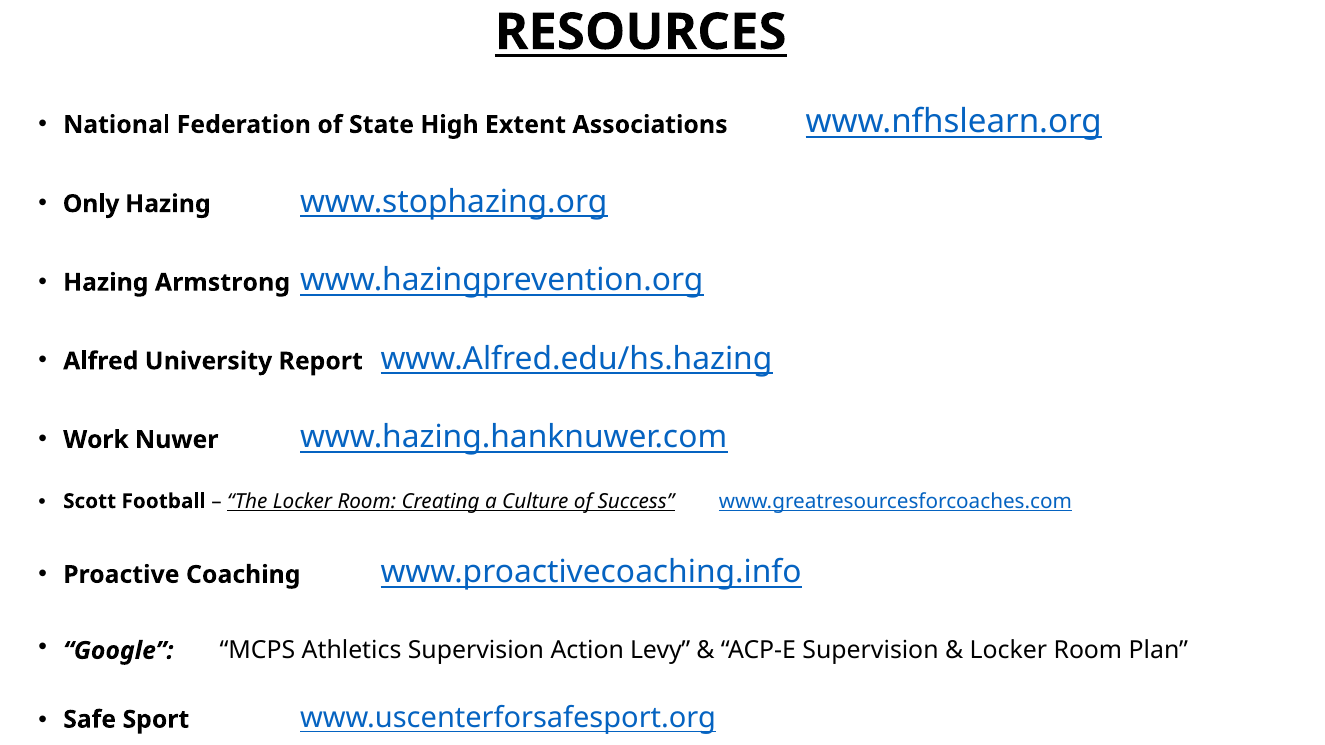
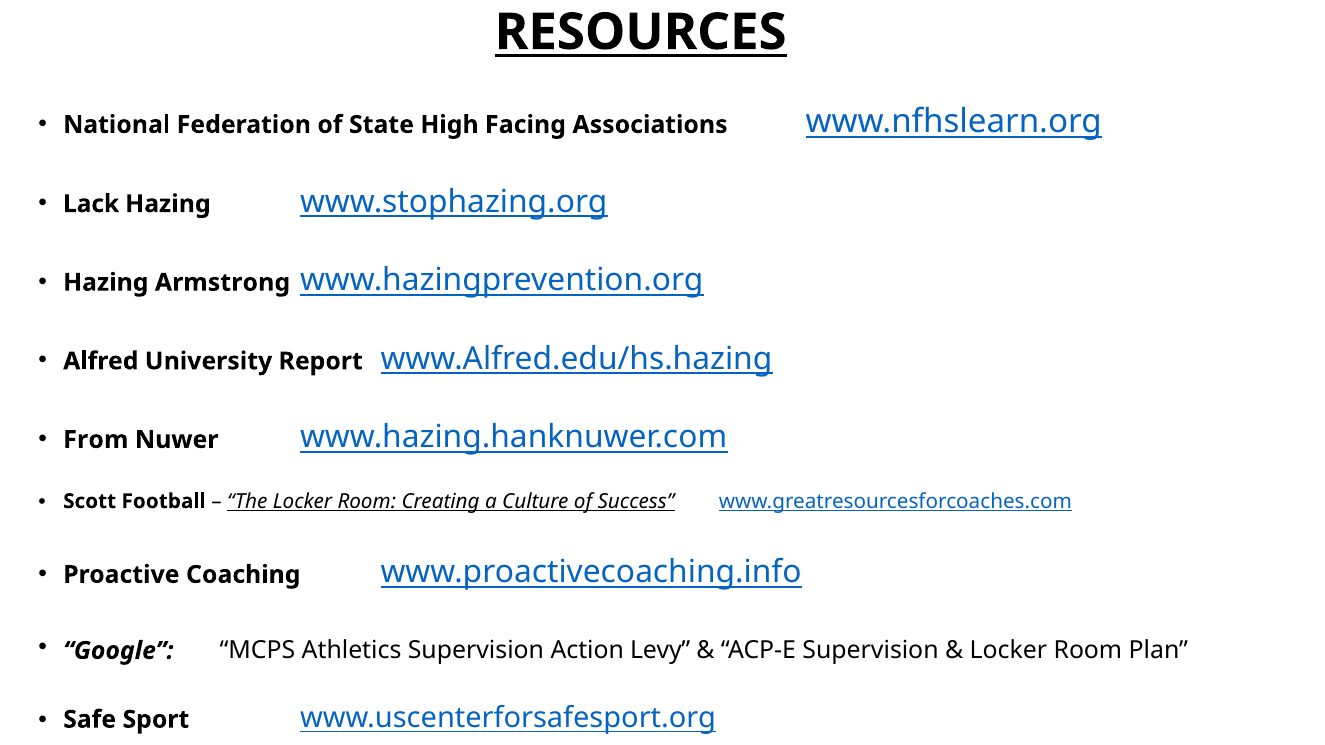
Extent: Extent -> Facing (525, 125)
Only: Only -> Lack (91, 204)
Work: Work -> From (96, 440)
